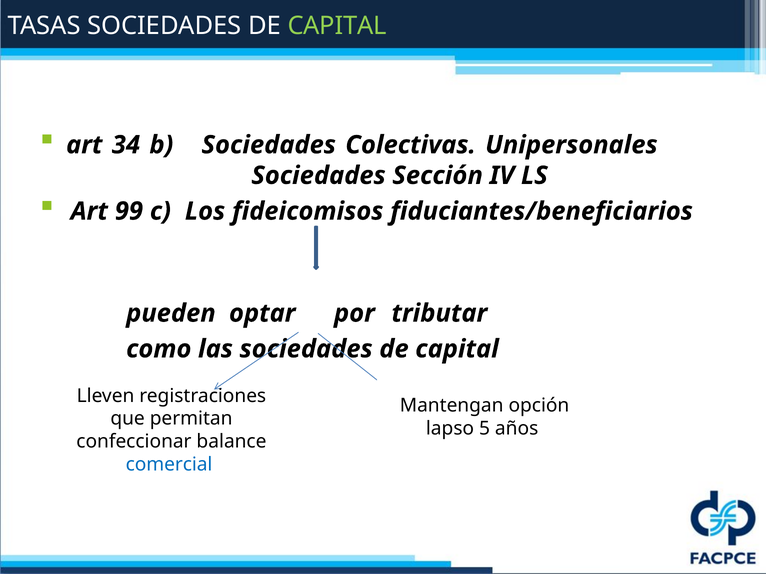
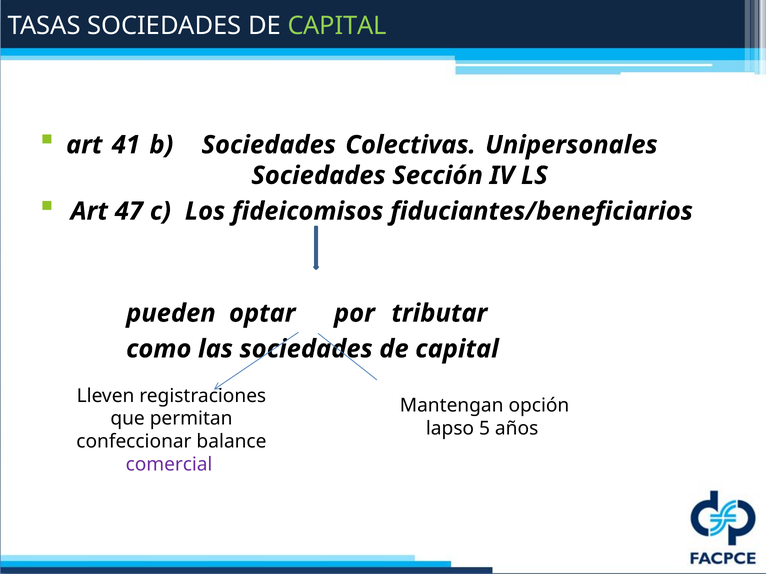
34: 34 -> 41 (126, 145)
99: 99 -> 47 (129, 211)
comercial colour: blue -> purple (169, 465)
